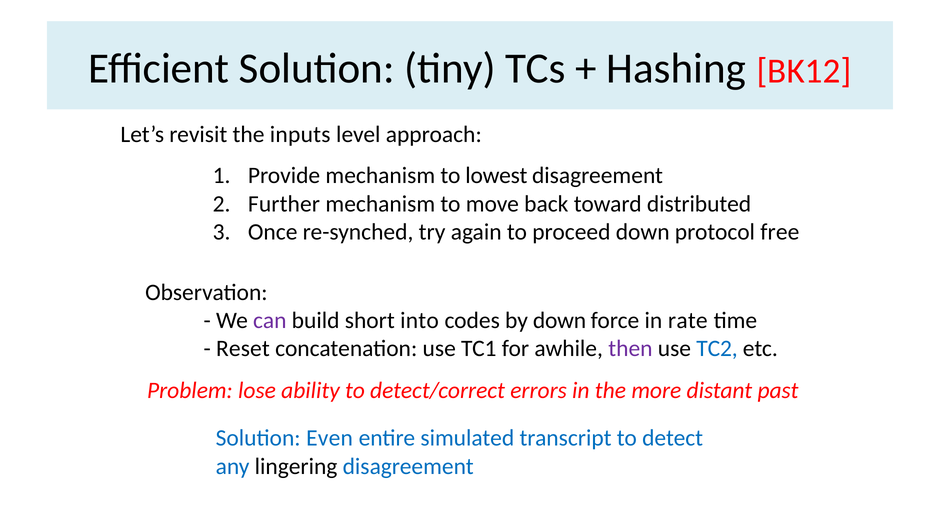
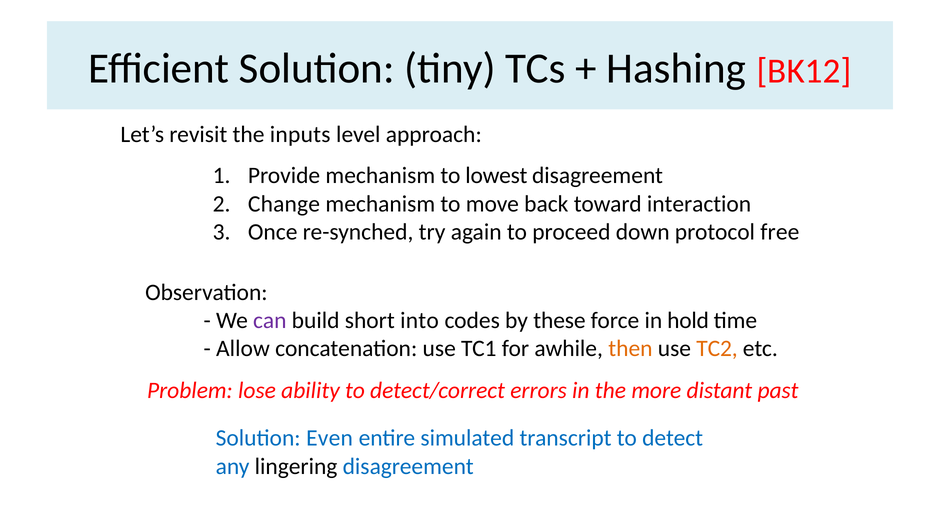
Further: Further -> Change (284, 204)
distributed: distributed -> interaction (699, 204)
by down: down -> these (559, 320)
rate: rate -> hold (688, 320)
Reset: Reset -> Allow (243, 349)
then colour: purple -> orange (630, 349)
TC2 colour: blue -> orange (717, 349)
